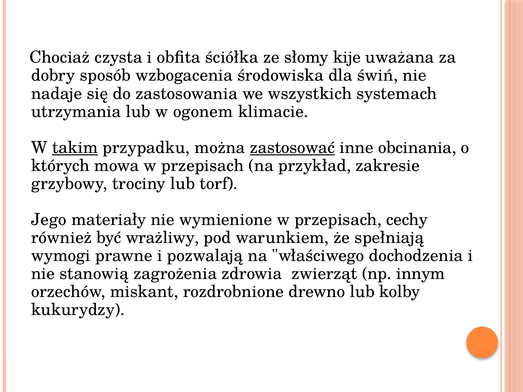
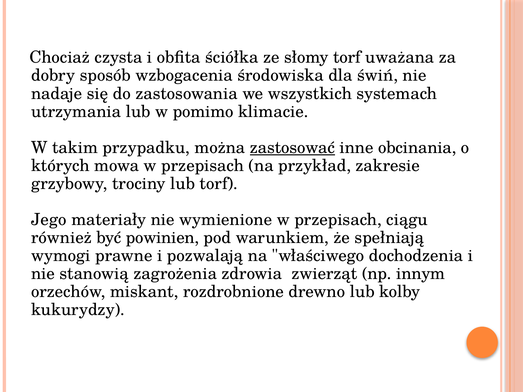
słomy kije: kije -> torf (347, 57)
ogonem: ogonem -> pomimo (203, 112)
takim underline: present -> none (75, 148)
cechy: cechy -> ciągu (407, 220)
wrażliwy: wrażliwy -> powinien (162, 238)
